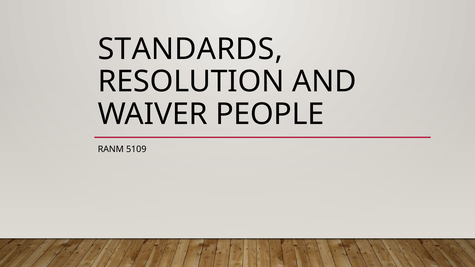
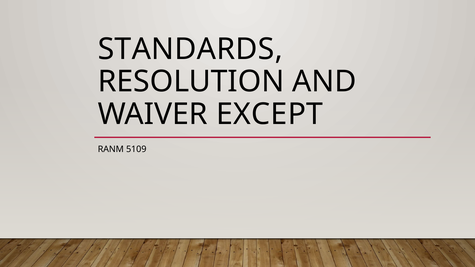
PEOPLE: PEOPLE -> EXCEPT (270, 114)
